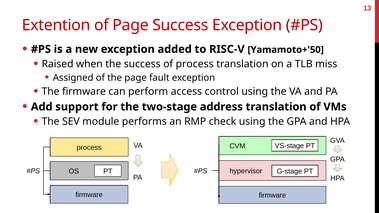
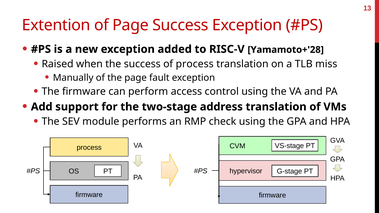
Yamamoto+'50: Yamamoto+'50 -> Yamamoto+'28 (286, 50)
Assigned: Assigned -> Manually (73, 78)
